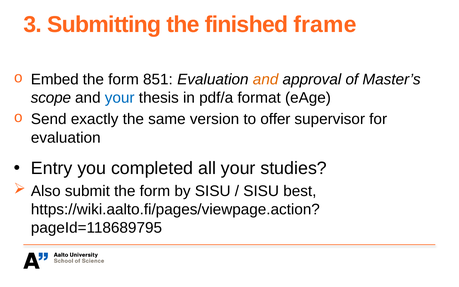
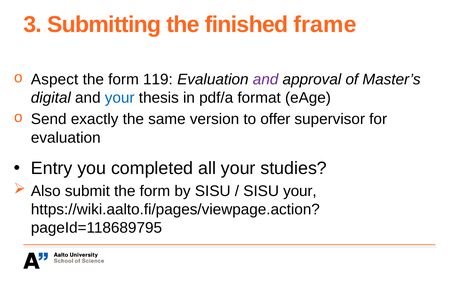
Embed: Embed -> Aspect (55, 79)
851: 851 -> 119 (158, 79)
and colour: orange -> purple (266, 79)
scope: scope -> digital (51, 98)
SISU best: best -> your (300, 191)
